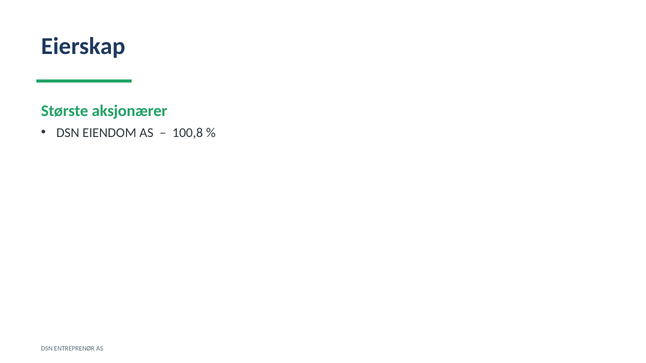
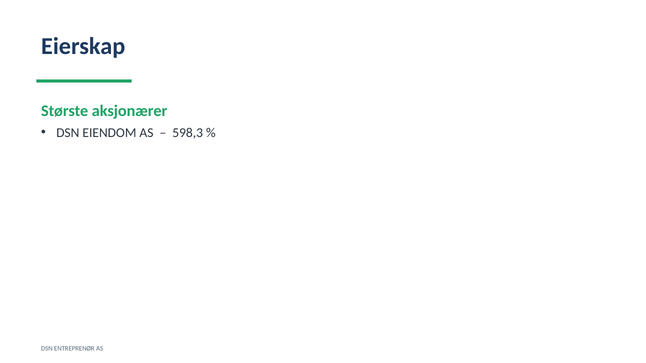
100,8: 100,8 -> 598,3 (188, 133)
